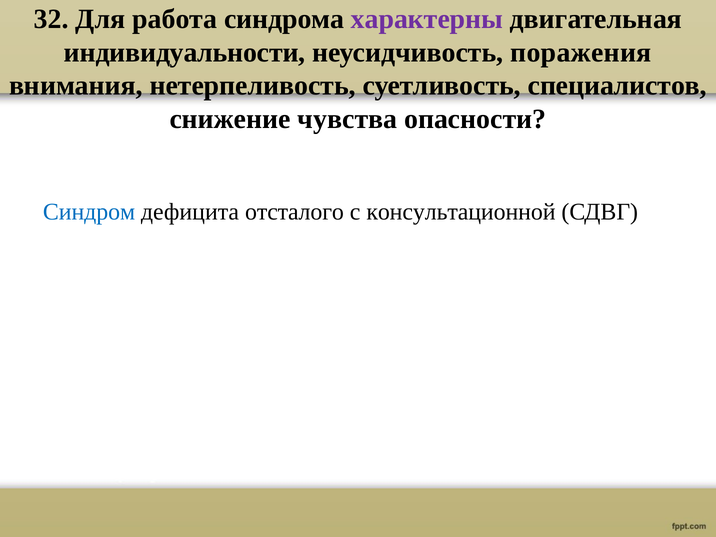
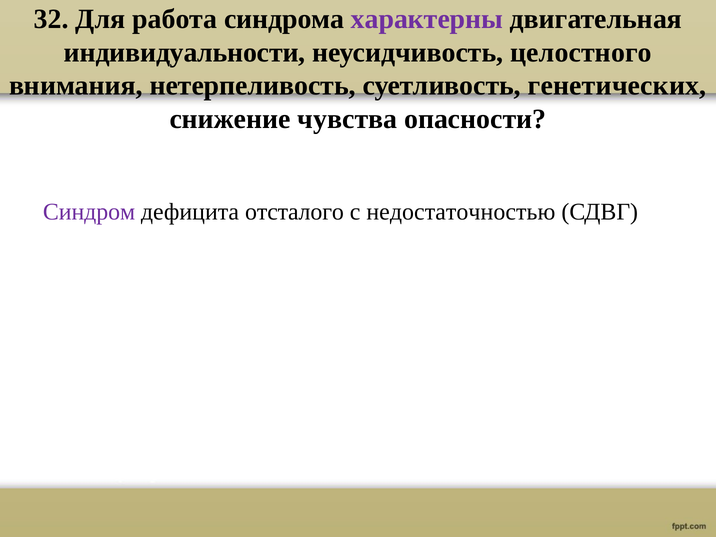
поражения: поражения -> целостного (581, 52)
специалистов: специалистов -> генетических (617, 86)
Синдром colour: blue -> purple (89, 212)
консультационной: консультационной -> недостаточностью (461, 212)
